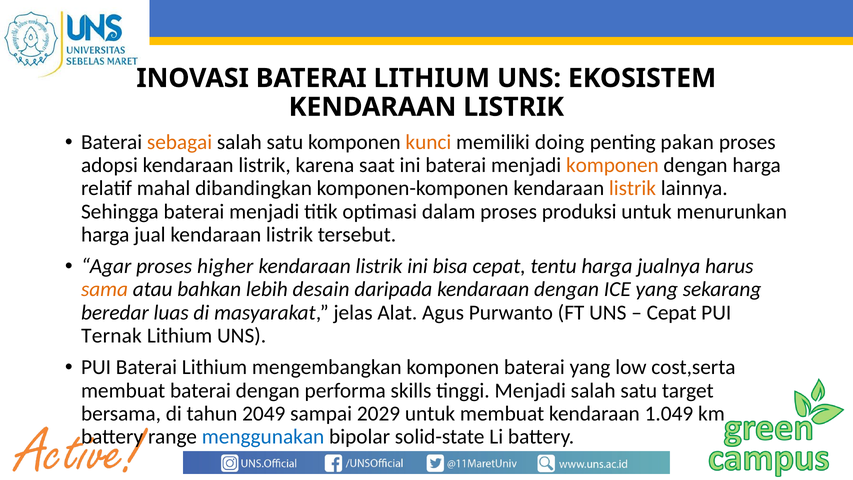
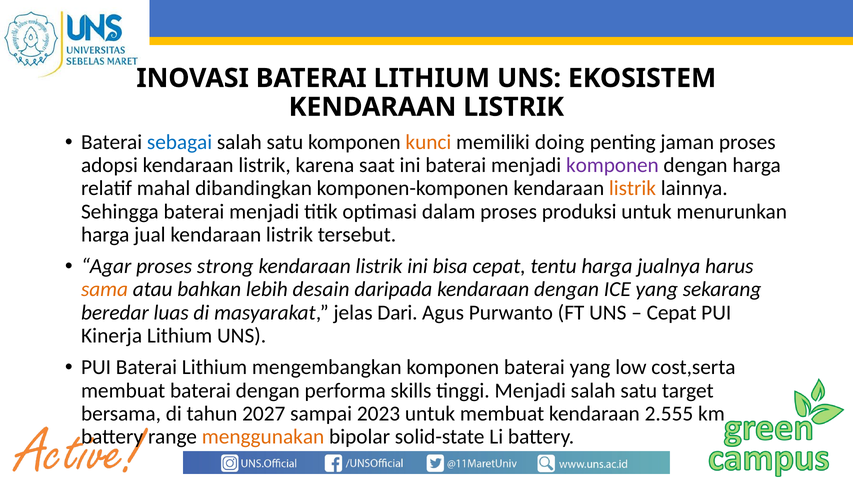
sebagai colour: orange -> blue (180, 142)
pakan: pakan -> jaman (687, 142)
komponen colour: orange -> purple (612, 165)
higher: higher -> strong (225, 266)
Alat: Alat -> Dari (397, 312)
Ternak: Ternak -> Kinerja (112, 335)
2049: 2049 -> 2027 (264, 413)
2029: 2029 -> 2023 (378, 413)
1.049: 1.049 -> 2.555 (669, 413)
menggunakan colour: blue -> orange (263, 436)
